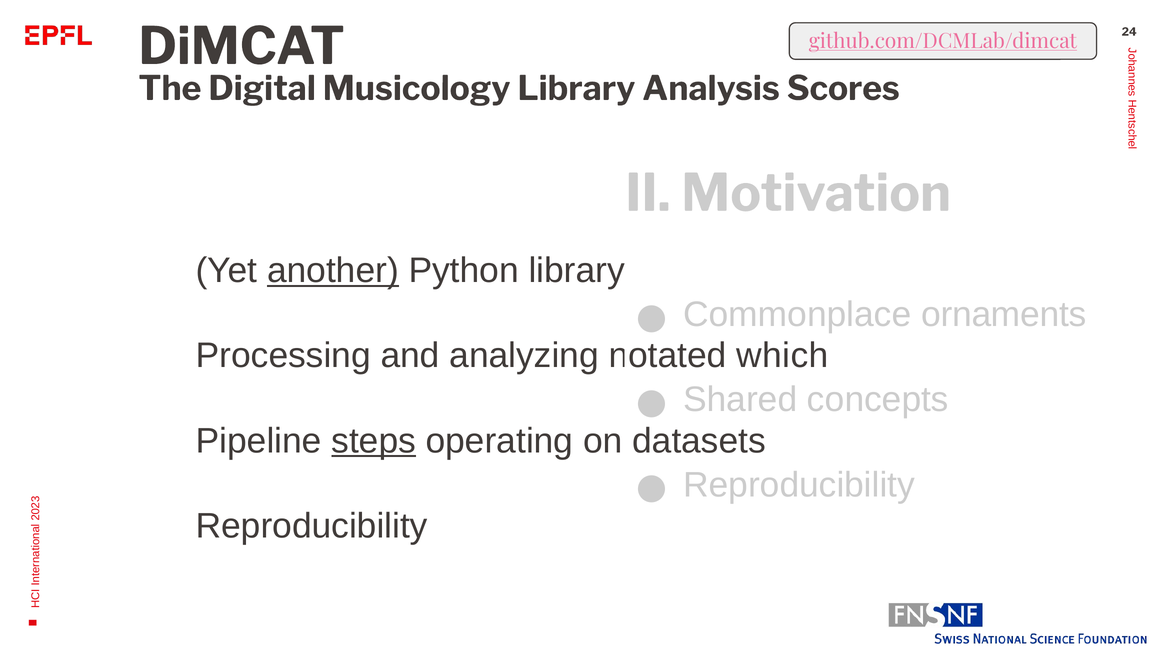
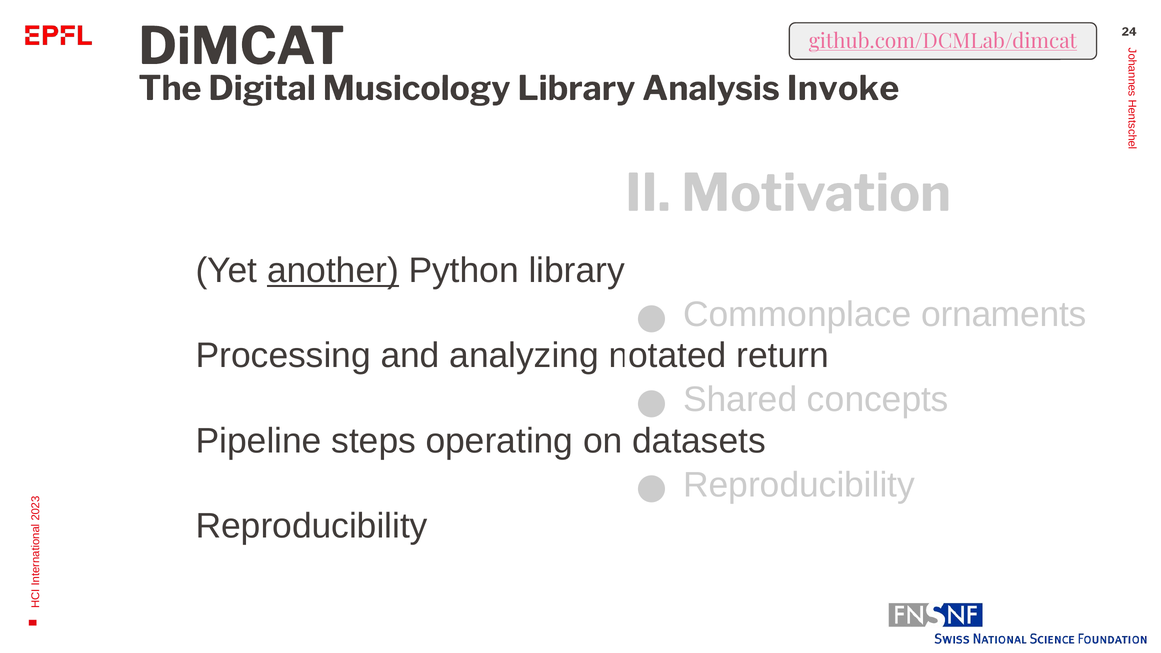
Scores: Scores -> Invoke (843, 89)
which: which -> return (783, 356)
steps underline: present -> none (374, 441)
